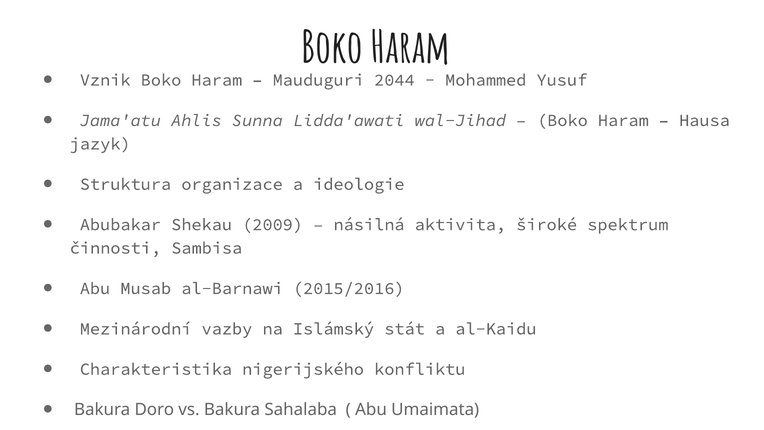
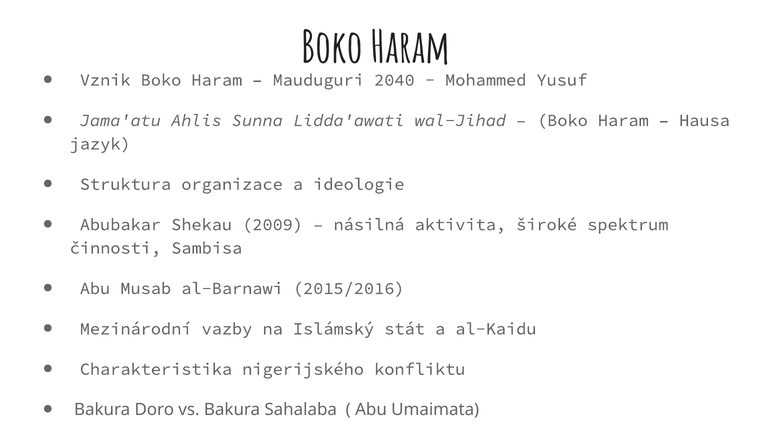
2044: 2044 -> 2040 (394, 80)
